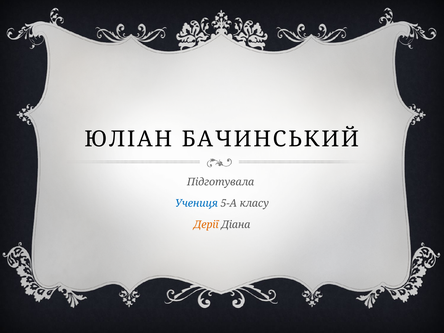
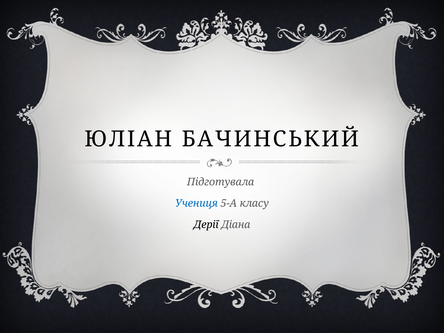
Дерії colour: orange -> black (206, 225)
